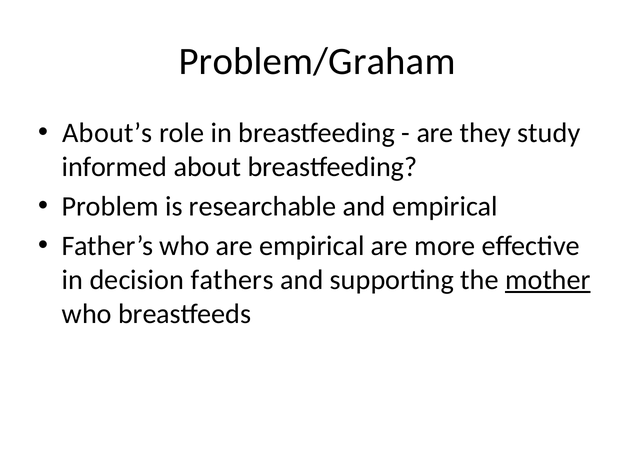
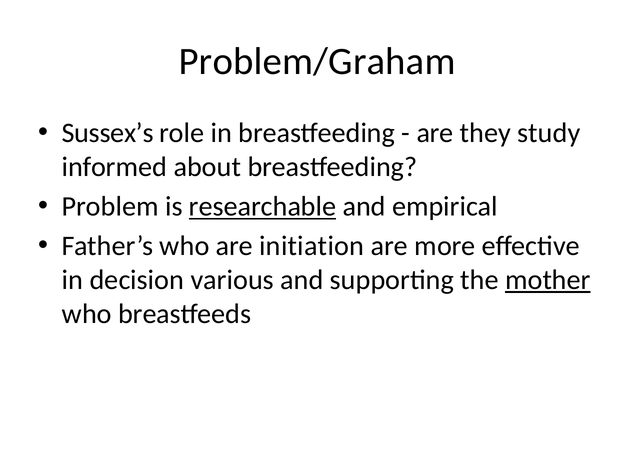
About’s: About’s -> Sussex’s (108, 133)
researchable underline: none -> present (263, 207)
are empirical: empirical -> initiation (312, 246)
fathers: fathers -> various (232, 280)
